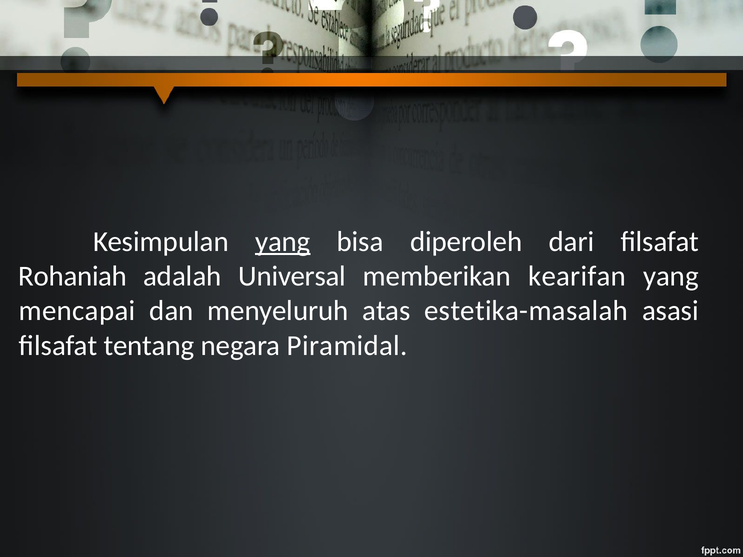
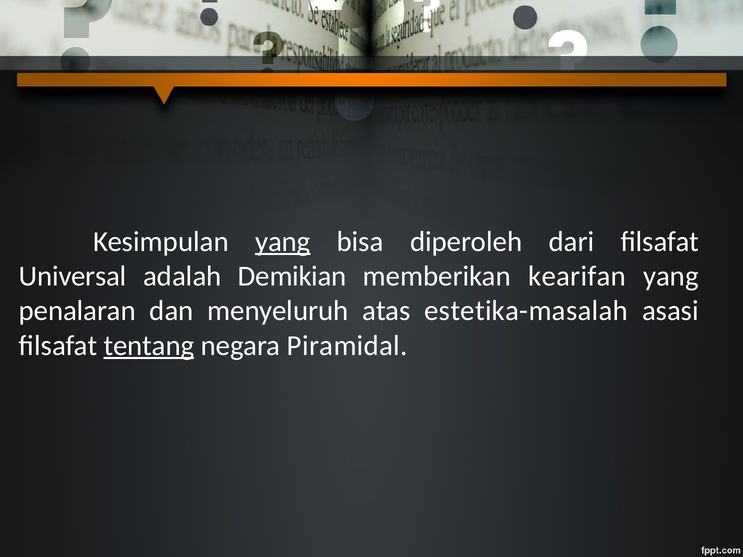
Rohaniah: Rohaniah -> Universal (73, 276)
Universal: Universal -> Demikian (292, 276)
mencapai: mencapai -> penalaran (77, 311)
tentang underline: none -> present (149, 346)
